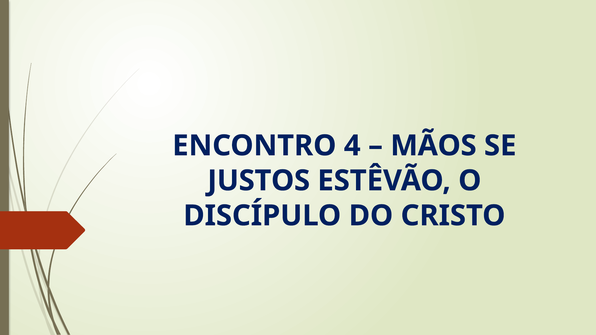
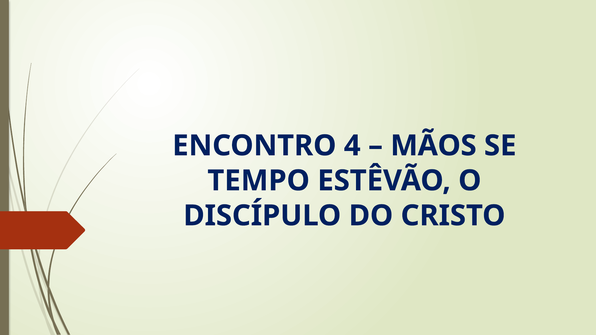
JUSTOS: JUSTOS -> TEMPO (259, 181)
